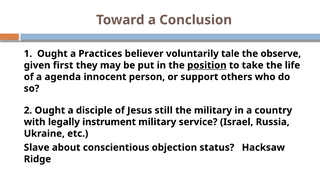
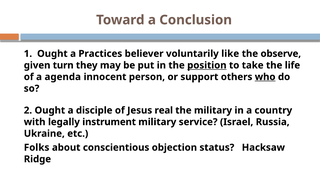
tale: tale -> like (230, 54)
first: first -> turn (63, 65)
who underline: none -> present (265, 77)
still: still -> real (164, 110)
Slave: Slave -> Folks (37, 147)
